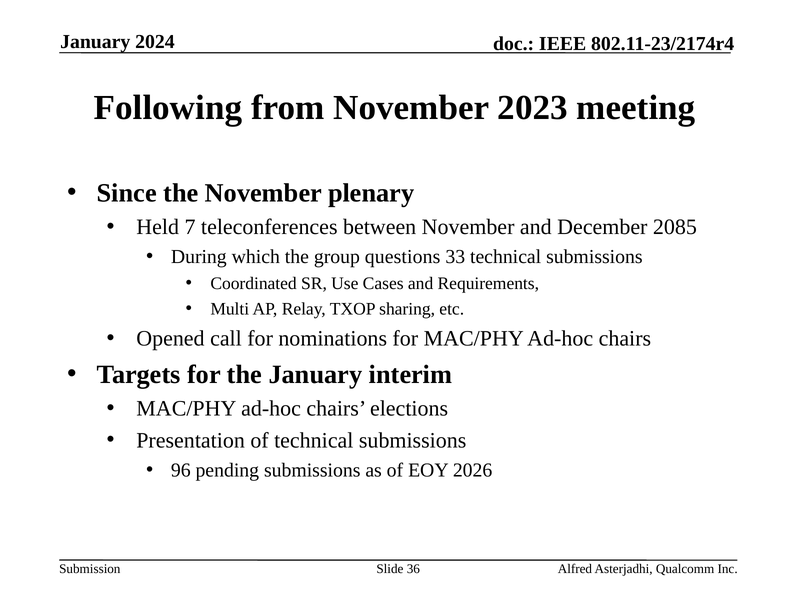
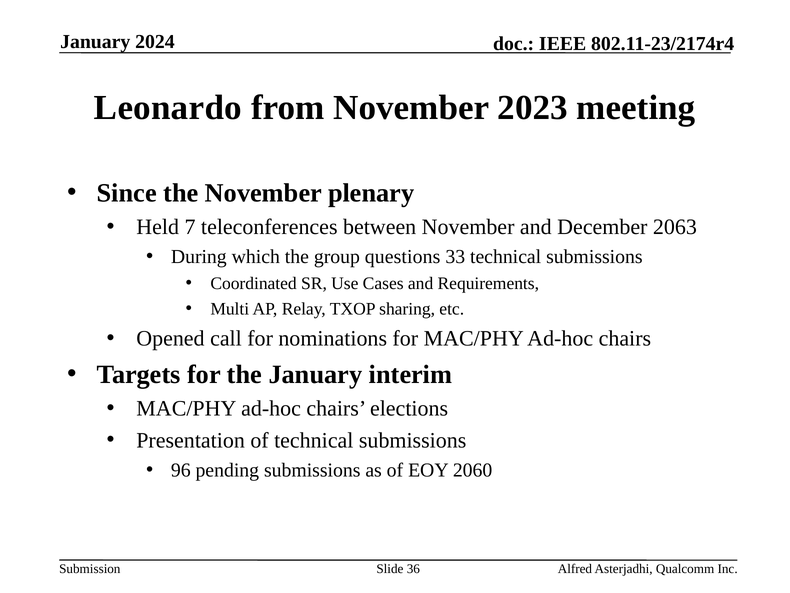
Following: Following -> Leonardo (168, 108)
2085: 2085 -> 2063 (675, 227)
2026: 2026 -> 2060 (473, 470)
